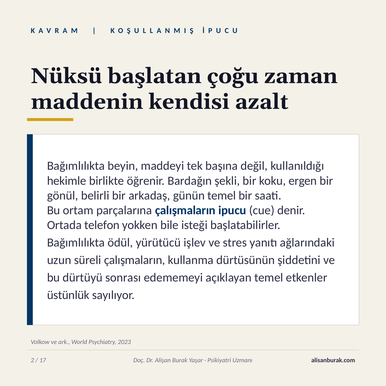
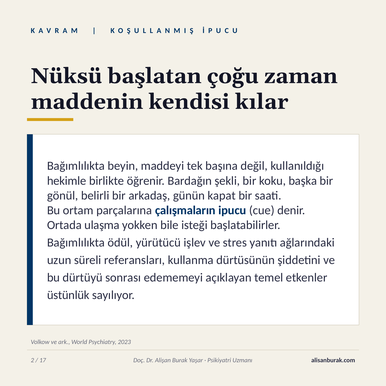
azalt: azalt -> kılar (262, 102)
ergen: ergen -> başka (303, 181)
günün temel: temel -> kapat (222, 195)
telefon: telefon -> ulaşma (102, 225)
süreli çalışmaların: çalışmaların -> referansları (135, 260)
